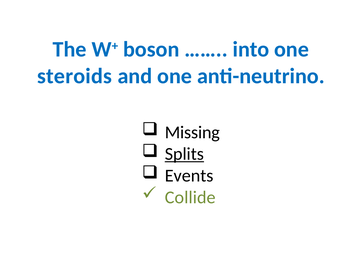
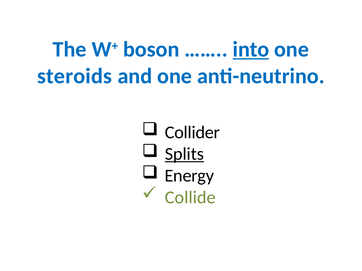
into underline: none -> present (251, 50)
Missing: Missing -> Collider (192, 133)
Events: Events -> Energy (189, 176)
